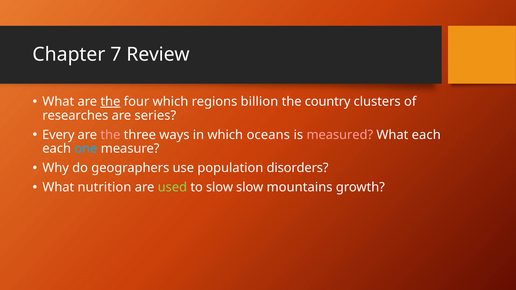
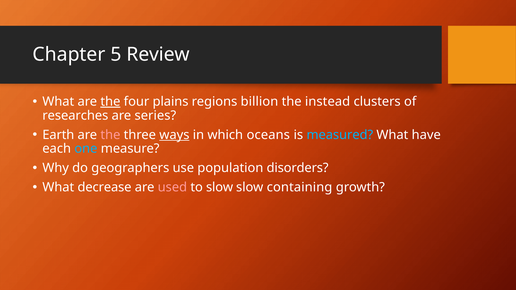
7: 7 -> 5 (116, 55)
four which: which -> plains (171, 102)
country: country -> instead (328, 102)
Every: Every -> Earth (58, 135)
ways underline: none -> present (174, 135)
measured colour: pink -> light blue (340, 135)
What each: each -> have (426, 135)
nutrition: nutrition -> decrease (105, 187)
used colour: light green -> pink (172, 187)
mountains: mountains -> containing (300, 187)
